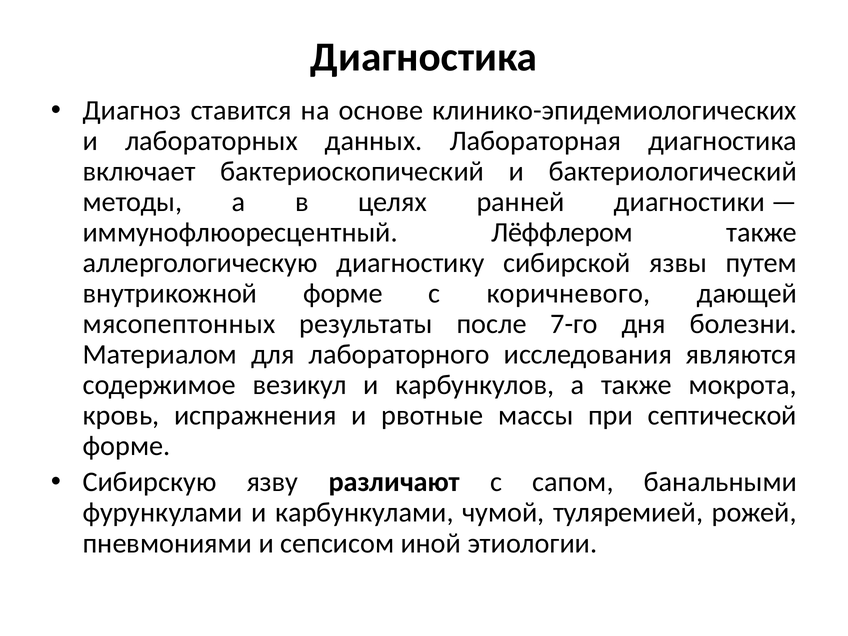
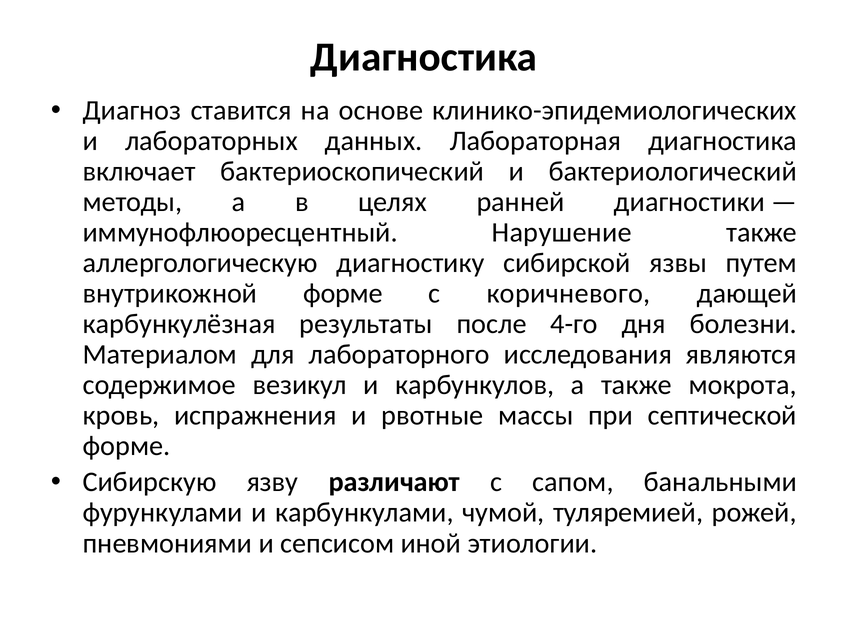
Лёффлером: Лёффлером -> Нарушение (562, 232)
мясопептонных: мясопептонных -> карбункулёзная (179, 324)
7-го: 7-го -> 4-го (574, 324)
